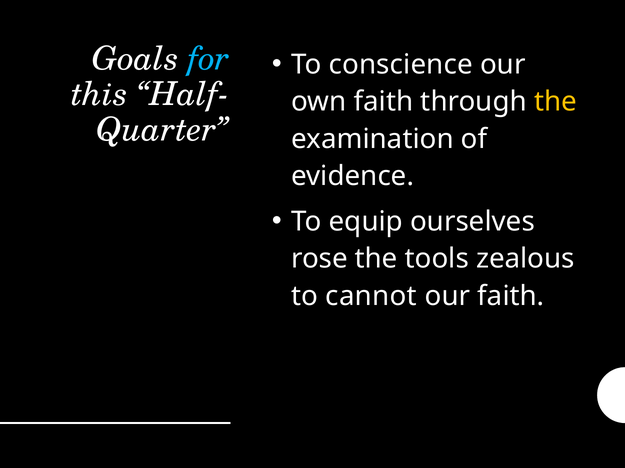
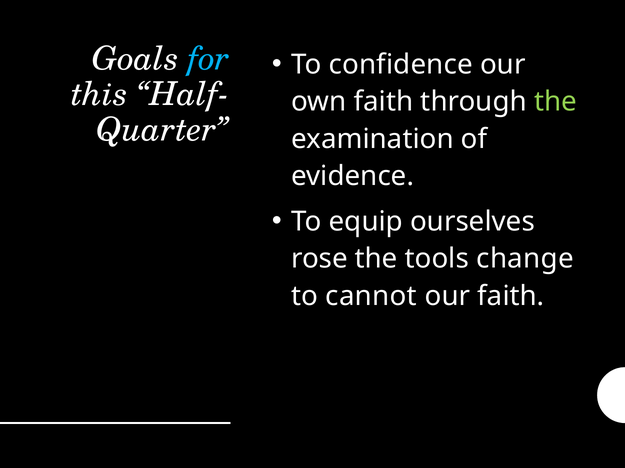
conscience: conscience -> confidence (401, 65)
the colour: yellow -> light green (556, 102)
zealous: zealous -> change (525, 259)
